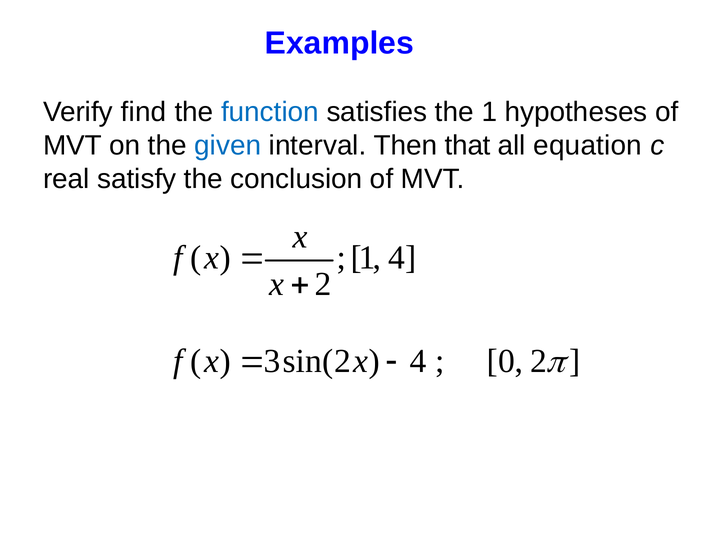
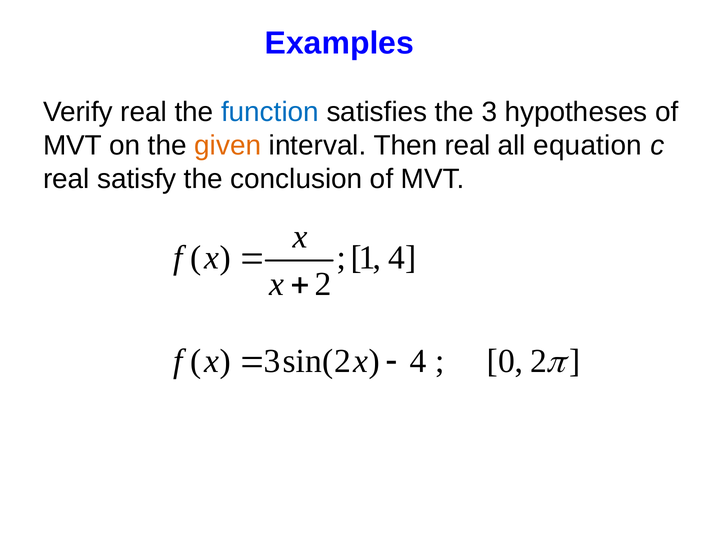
Verify find: find -> real (144, 112)
1: 1 -> 3 (489, 112)
given colour: blue -> orange (228, 146)
Then that: that -> real (468, 146)
